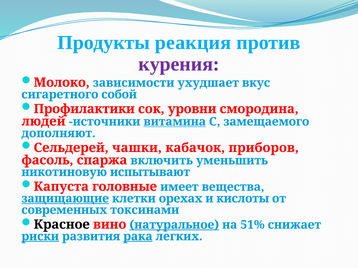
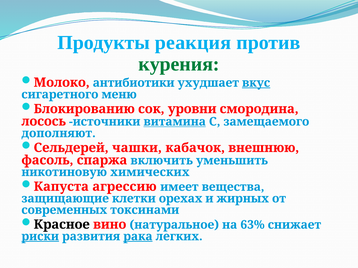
курения colour: purple -> green (179, 64)
зависимости: зависимости -> антибиотики (134, 83)
вкус underline: none -> present (256, 83)
собой: собой -> меню (119, 95)
Профилактики: Профилактики -> Блокированию (84, 109)
людей: людей -> лосось (44, 122)
приборов: приборов -> внешнюю (264, 148)
испытывают: испытывают -> химических (150, 172)
головные: головные -> агрессию (124, 187)
защищающие underline: present -> none (65, 199)
кислоты: кислоты -> жирных (243, 199)
натуральное underline: present -> none (174, 225)
51%: 51% -> 63% (253, 225)
